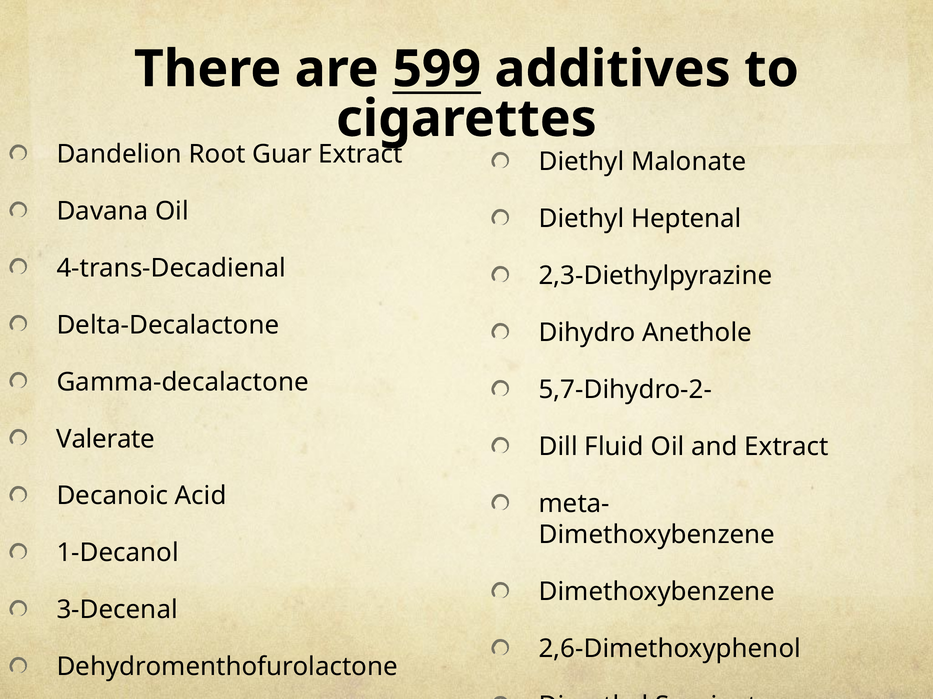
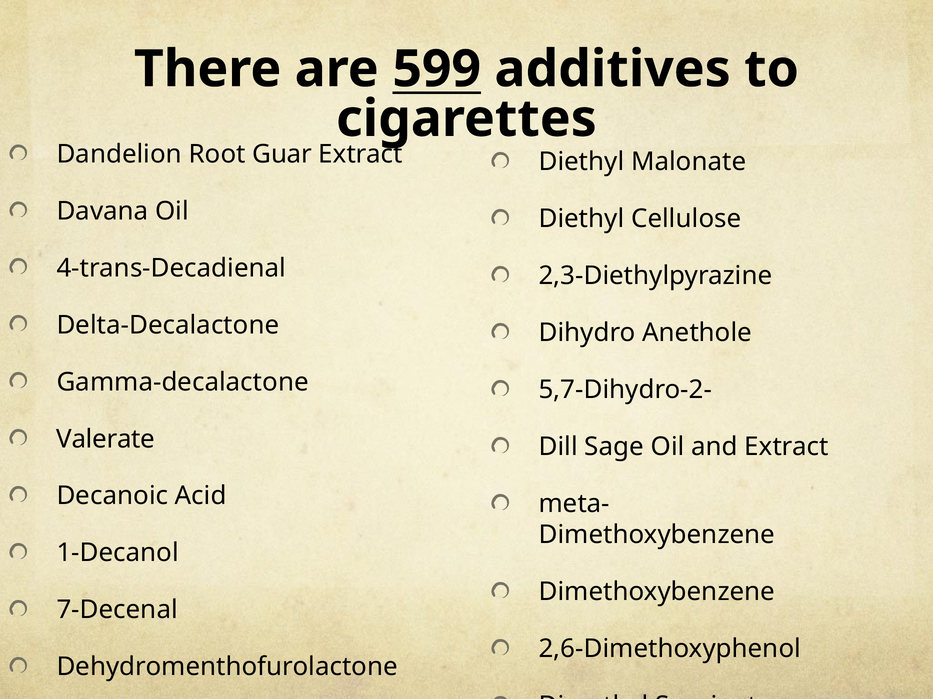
Heptenal: Heptenal -> Cellulose (686, 219)
Fluid: Fluid -> Sage (614, 447)
3-Decenal: 3-Decenal -> 7-Decenal (117, 611)
